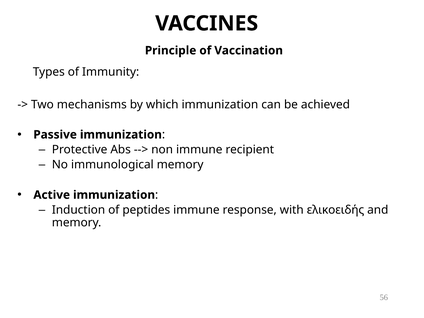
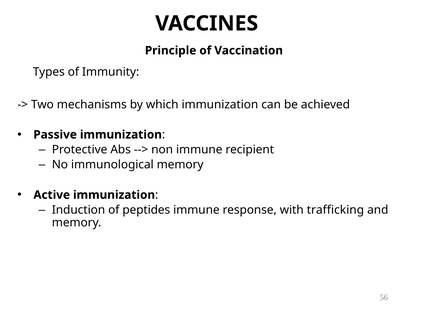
ελικοειδής: ελικοειδής -> trafficking (335, 210)
